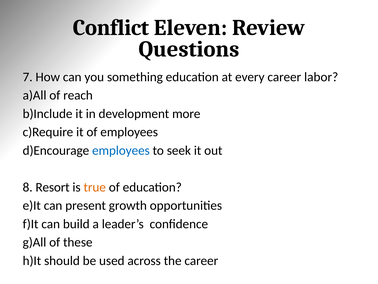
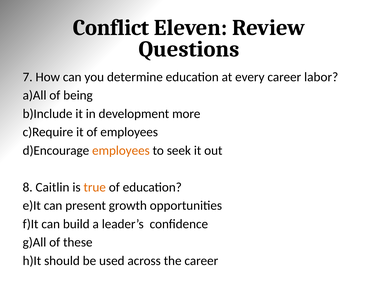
something: something -> determine (135, 77)
reach: reach -> being (78, 95)
employees colour: blue -> orange (121, 150)
Resort: Resort -> Caitlin (52, 187)
